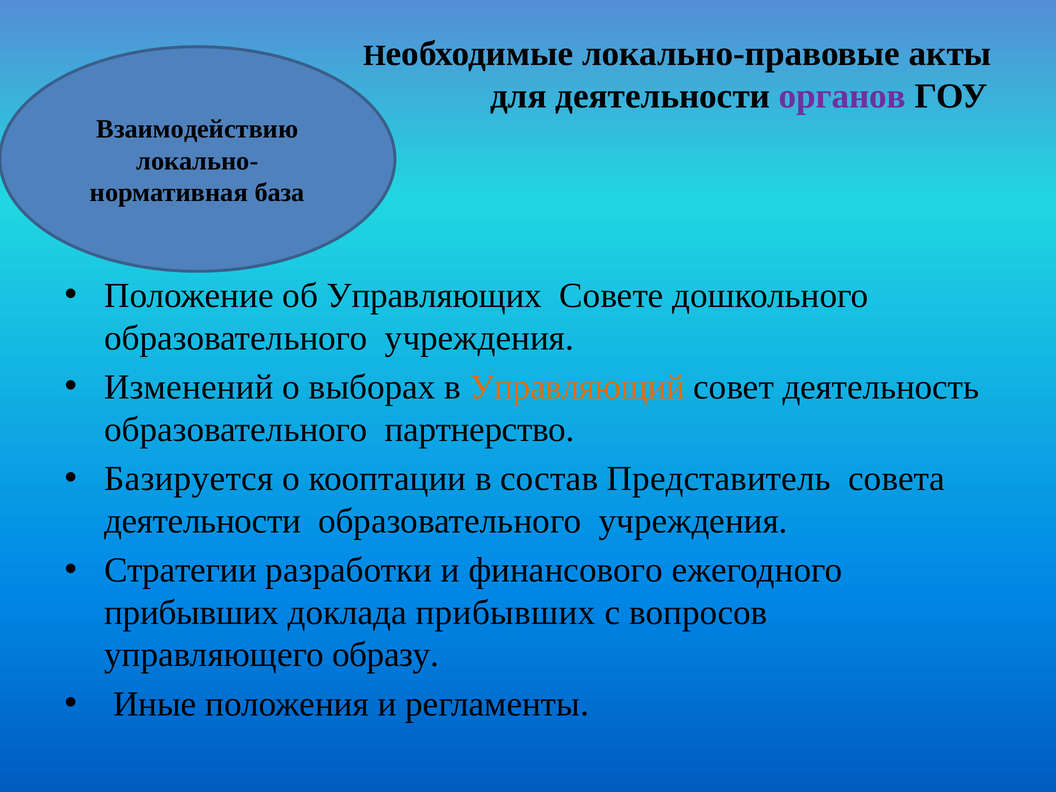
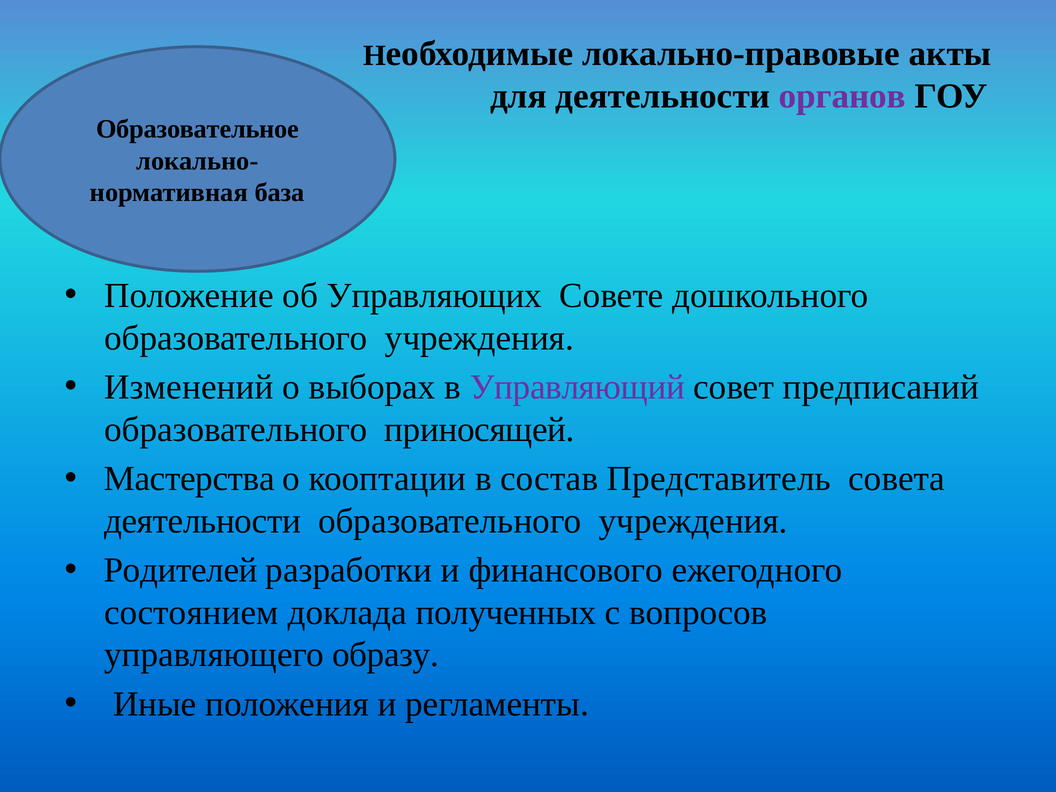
Взаимодействию: Взаимодействию -> Образовательное (197, 129)
Управляющий colour: orange -> purple (577, 387)
деятельность: деятельность -> предписаний (881, 387)
партнерство: партнерство -> приносящей (480, 430)
Базируется: Базируется -> Мастерства (189, 479)
Стратегии: Стратегии -> Родителей (181, 570)
прибывших: прибывших -> состоянием (191, 613)
доклада прибывших: прибывших -> полученных (506, 613)
